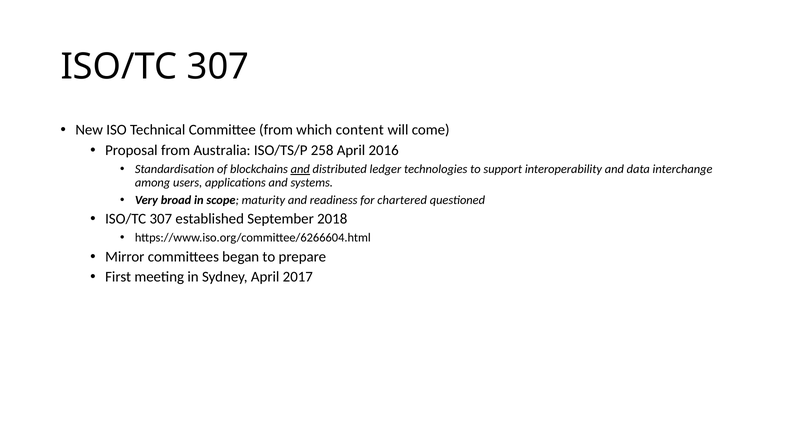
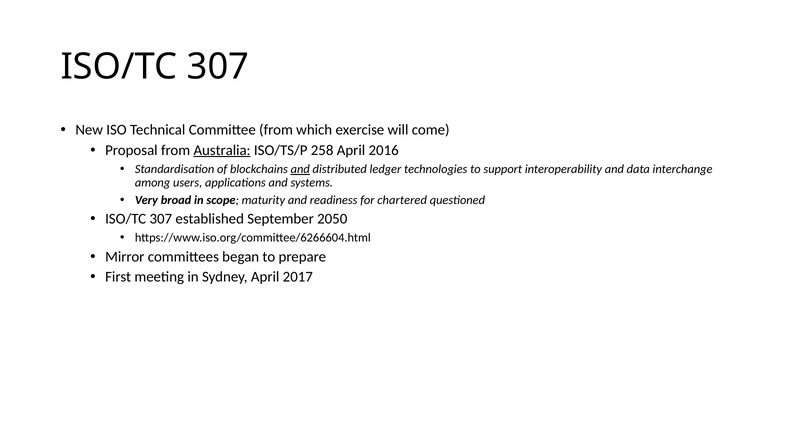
content: content -> exercise (360, 130)
Australia underline: none -> present (222, 150)
2018: 2018 -> 2050 (332, 219)
